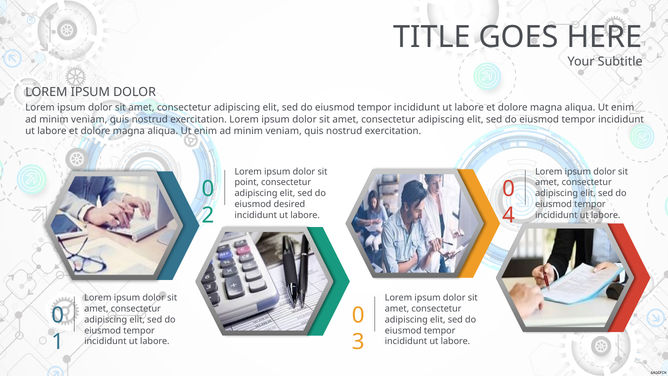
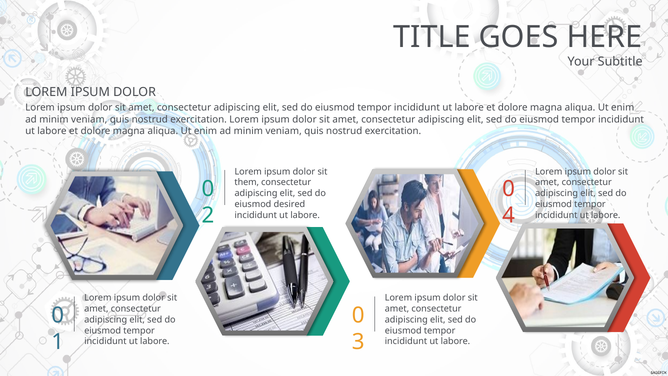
point: point -> them (247, 182)
